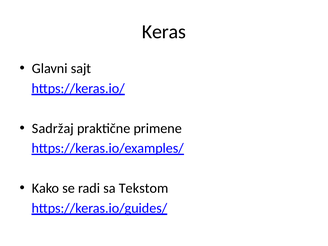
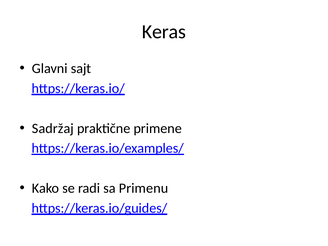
Tekstom: Tekstom -> Primenu (144, 188)
